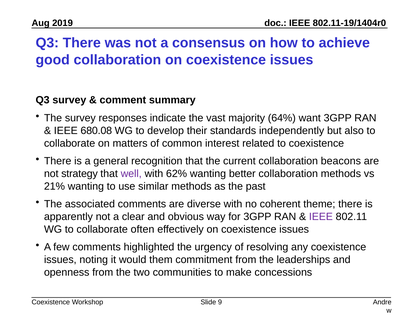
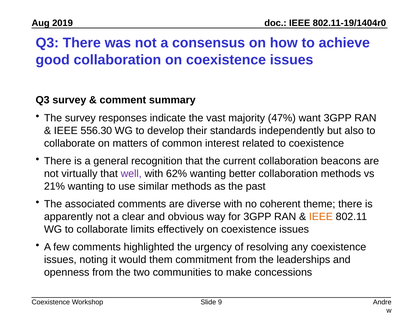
64%: 64% -> 47% (282, 118)
680.08: 680.08 -> 556.30 (96, 130)
strategy: strategy -> virtually (79, 173)
IEEE colour: purple -> orange (321, 216)
often: often -> limits (143, 229)
